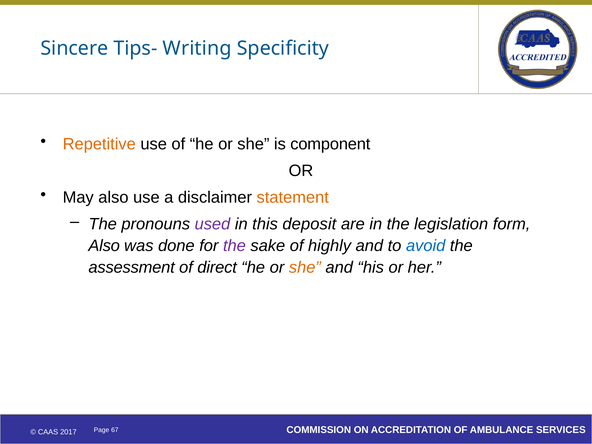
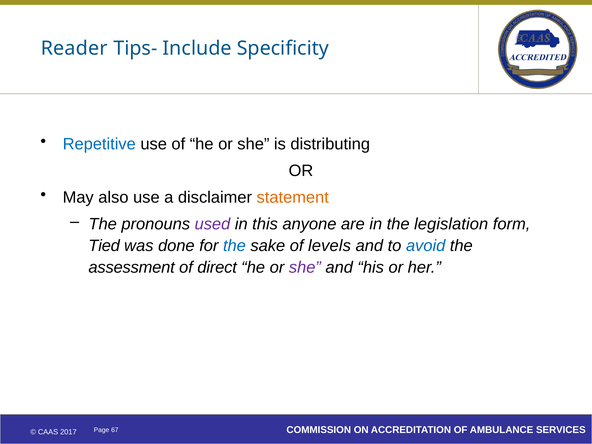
Sincere: Sincere -> Reader (74, 48)
Writing: Writing -> Include (197, 48)
Repetitive colour: orange -> blue (99, 144)
component: component -> distributing (330, 144)
deposit: deposit -> anyone (309, 224)
Also: Also -> Tied (104, 246)
the colour: purple -> blue (234, 246)
highly: highly -> levels (329, 246)
she colour: orange -> purple (305, 268)
